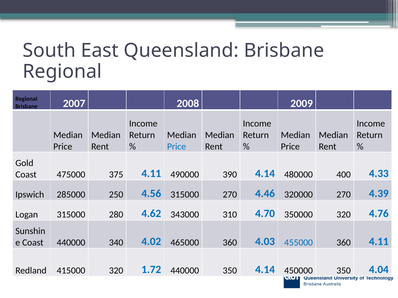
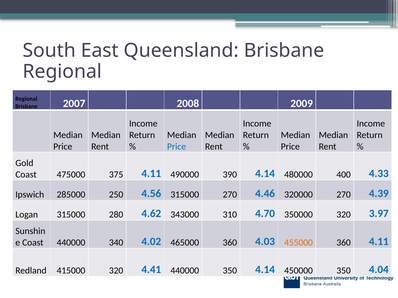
4.76: 4.76 -> 3.97 (379, 214)
455000 colour: blue -> orange (299, 243)
1.72: 1.72 -> 4.41 (151, 270)
